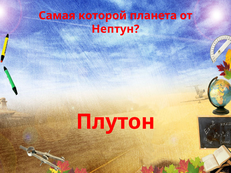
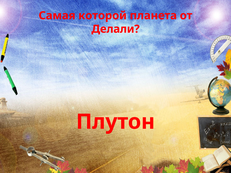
Нептун: Нептун -> Делали (116, 29)
